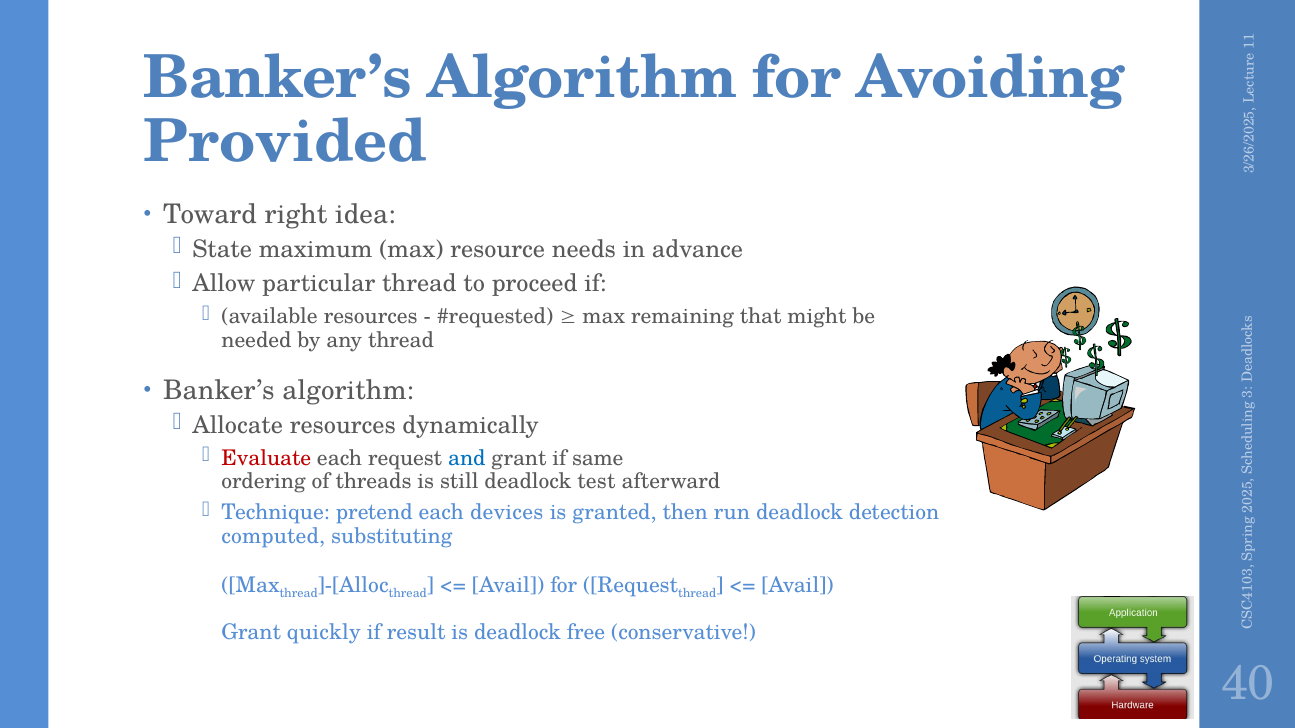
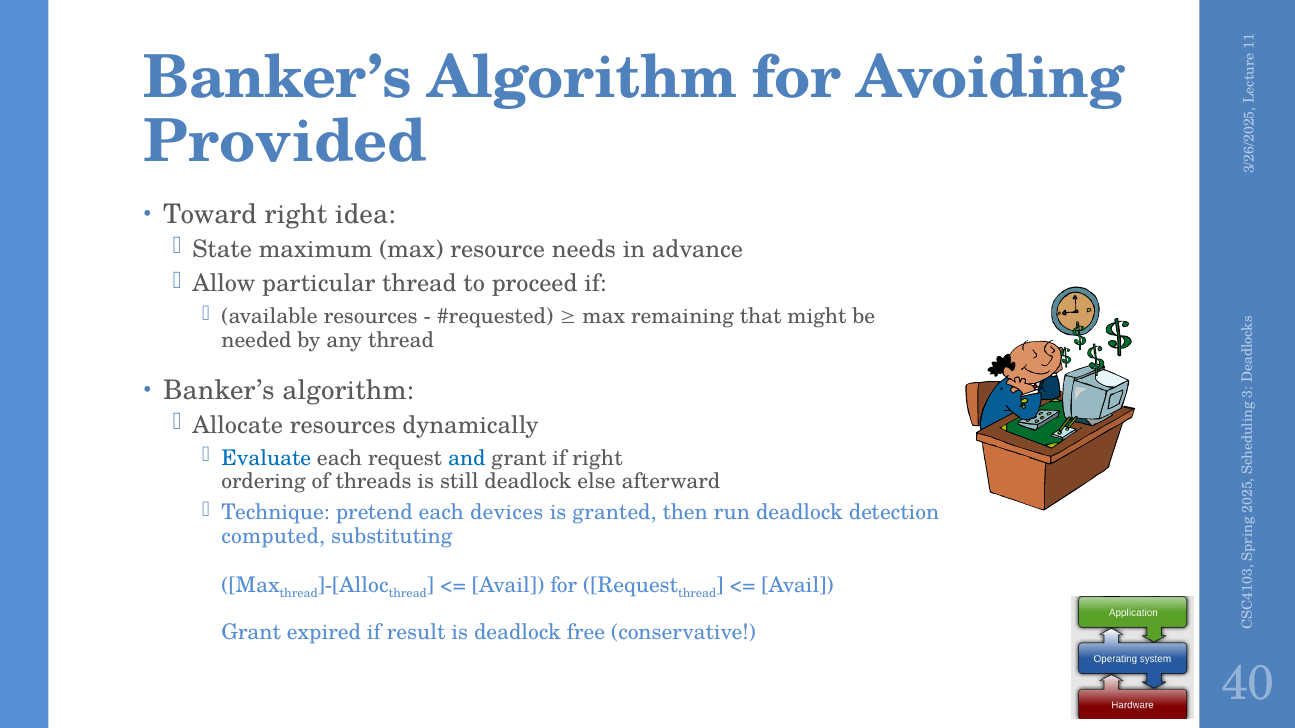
Evaluate colour: red -> blue (266, 458)
if same: same -> right (598, 458)
test: test -> else (597, 482)
quickly: quickly -> expired (324, 633)
